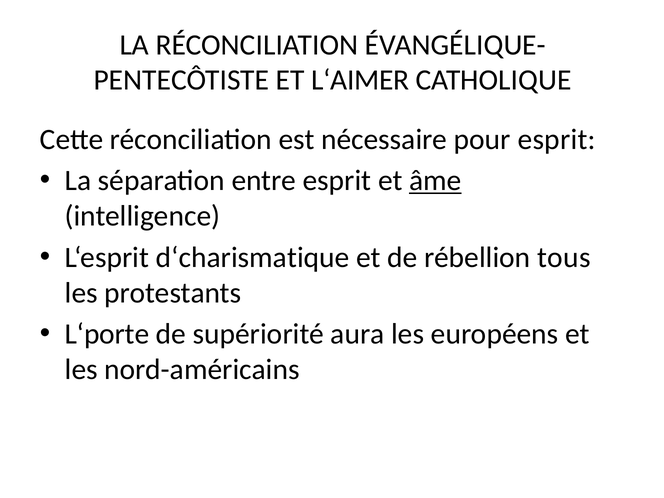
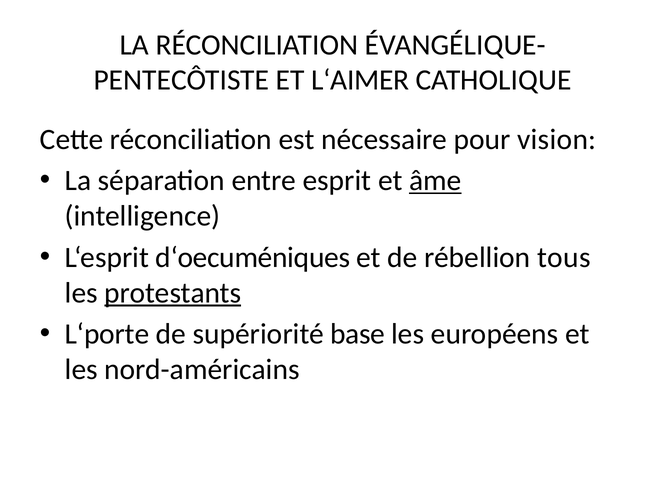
pour esprit: esprit -> vision (557, 139)
d‘charismatique: d‘charismatique -> d‘oecuméniques (253, 257)
protestants underline: none -> present (173, 293)
aura: aura -> base (358, 334)
